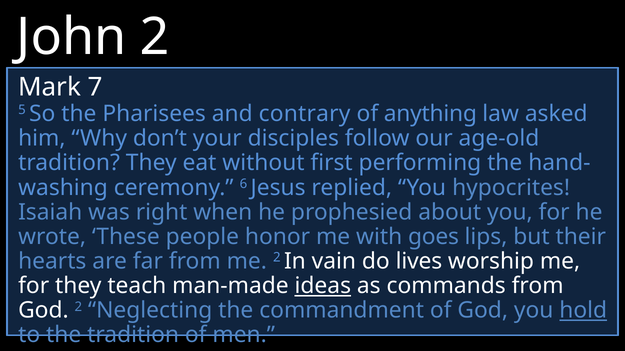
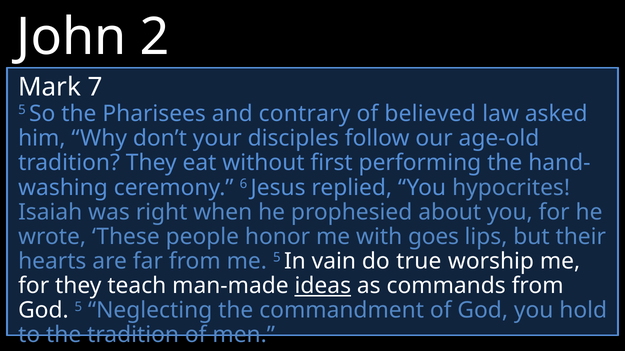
anything: anything -> believed (430, 114)
me 2: 2 -> 5 (277, 258)
lives: lives -> true (419, 262)
God 2: 2 -> 5 (78, 307)
hold underline: present -> none (583, 311)
